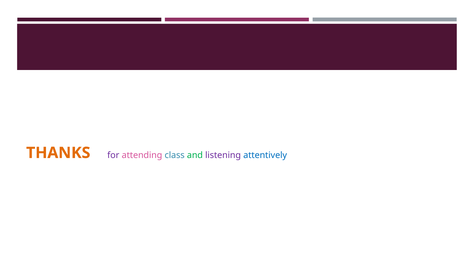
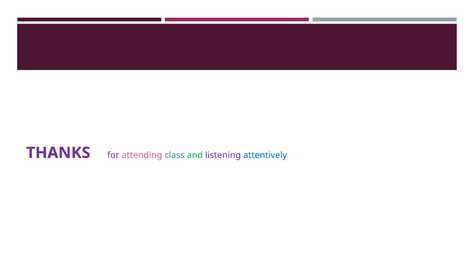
THANKS colour: orange -> purple (58, 153)
